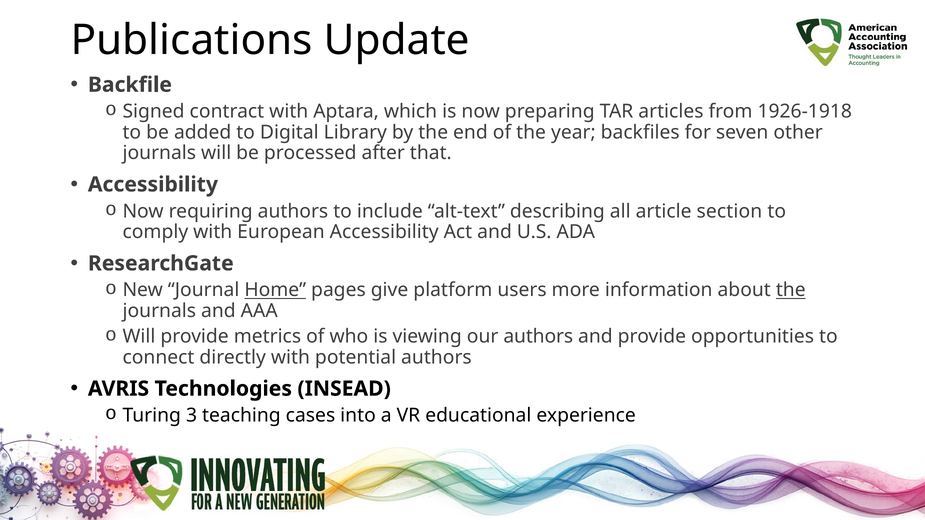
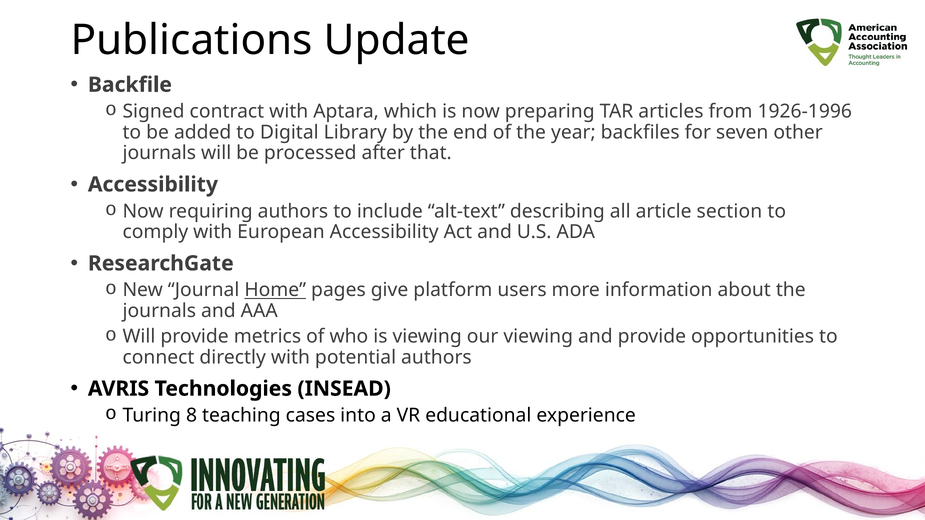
1926-1918: 1926-1918 -> 1926-1996 (805, 112)
the underline: present -> none (791, 290)
our authors: authors -> viewing (538, 337)
3: 3 -> 8 (192, 416)
